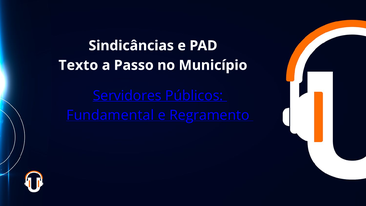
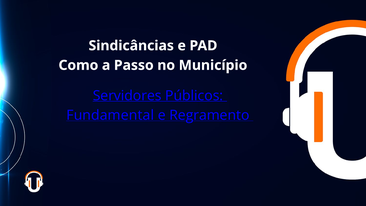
Texto: Texto -> Como (78, 65)
